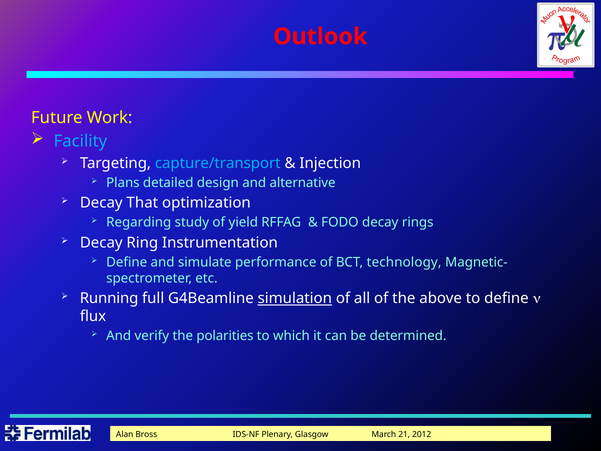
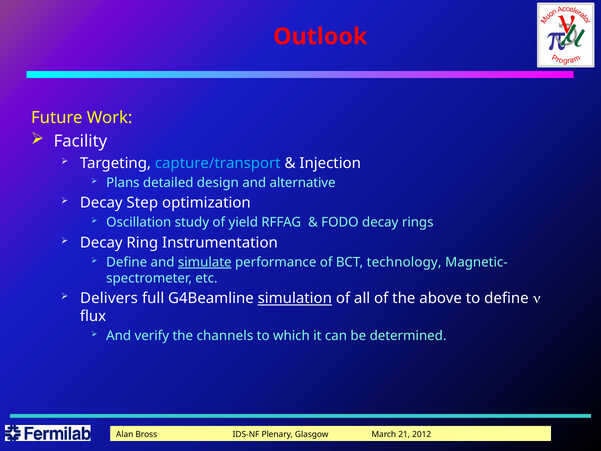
Facility colour: light blue -> white (80, 141)
That: That -> Step (142, 203)
Regarding: Regarding -> Oscillation (139, 222)
simulate underline: none -> present (205, 262)
Running: Running -> Delivers (109, 298)
polarities: polarities -> channels (225, 336)
